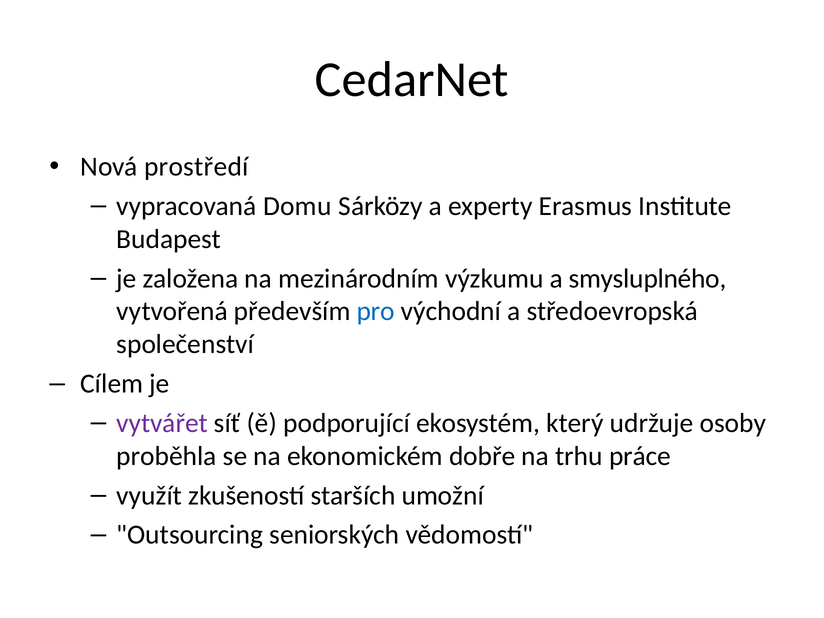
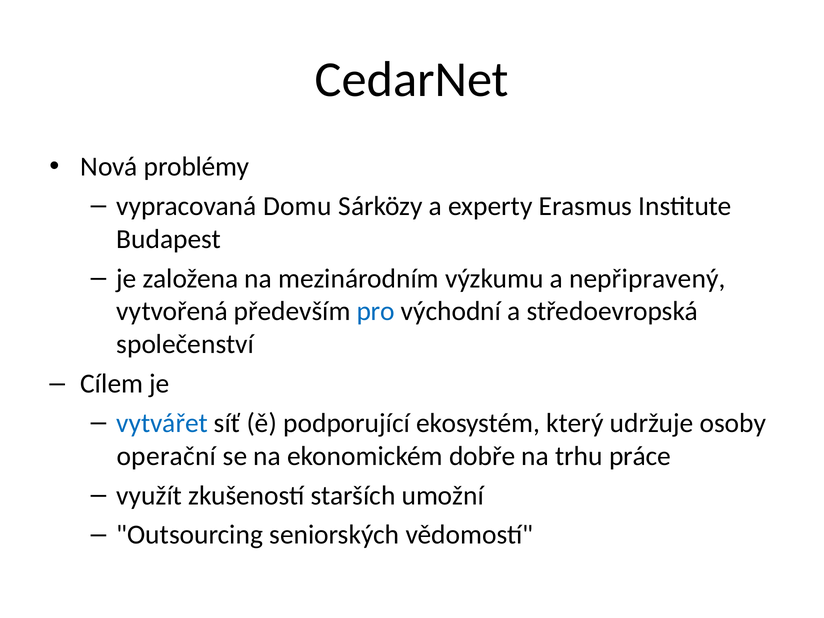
prostředí: prostředí -> problémy (197, 167)
smysluplného: smysluplného -> nepřipravený (647, 278)
vytvářet colour: purple -> blue (162, 423)
proběhla: proběhla -> operační (166, 456)
